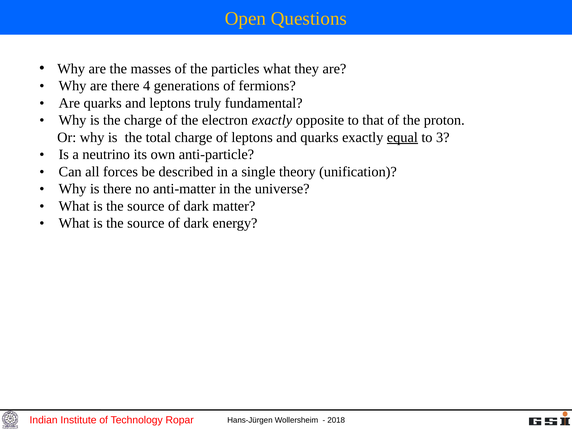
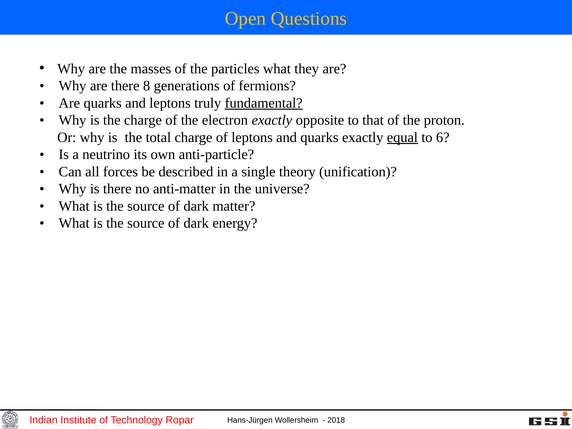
4: 4 -> 8 (147, 86)
fundamental underline: none -> present (264, 103)
3: 3 -> 6 (443, 137)
